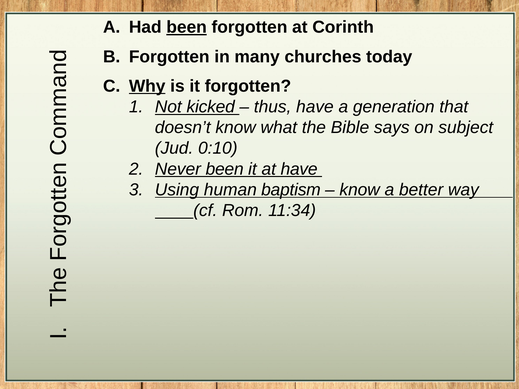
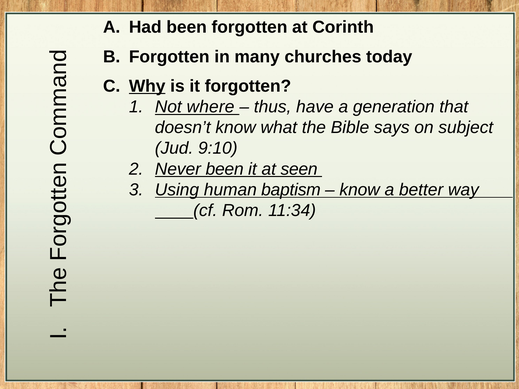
been underline: present -> none (187, 27)
kicked: kicked -> where (211, 107)
0:10: 0:10 -> 9:10 (218, 148)
at have: have -> seen (299, 169)
